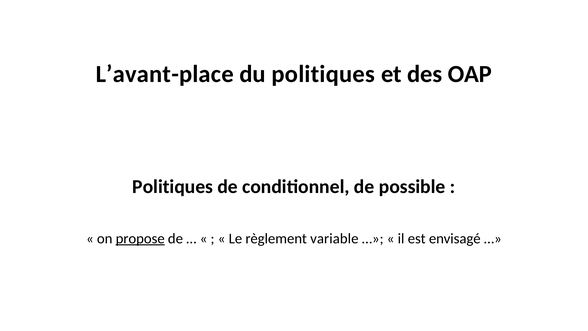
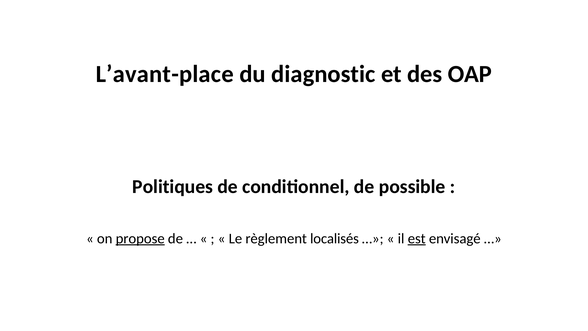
du politiques: politiques -> diagnostic (323, 74)
variable: variable -> localisés (334, 238)
est underline: none -> present (417, 238)
